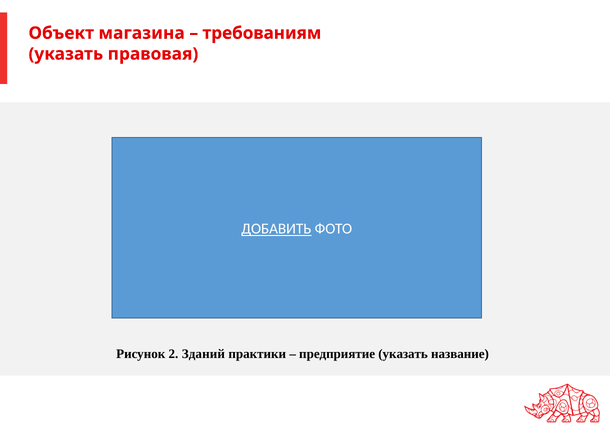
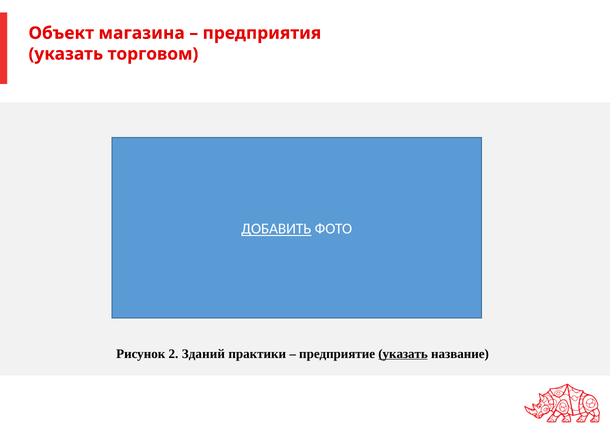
требованиям: требованиям -> предприятия (262, 33)
правовая: правовая -> торговом (153, 54)
указать underline: none -> present (403, 354)
